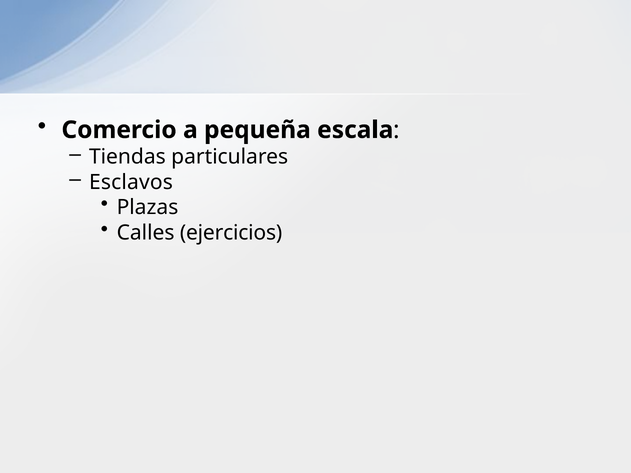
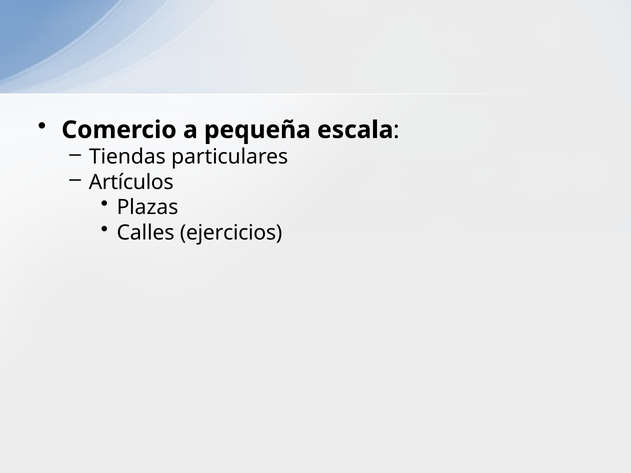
Esclavos: Esclavos -> Artículos (131, 182)
